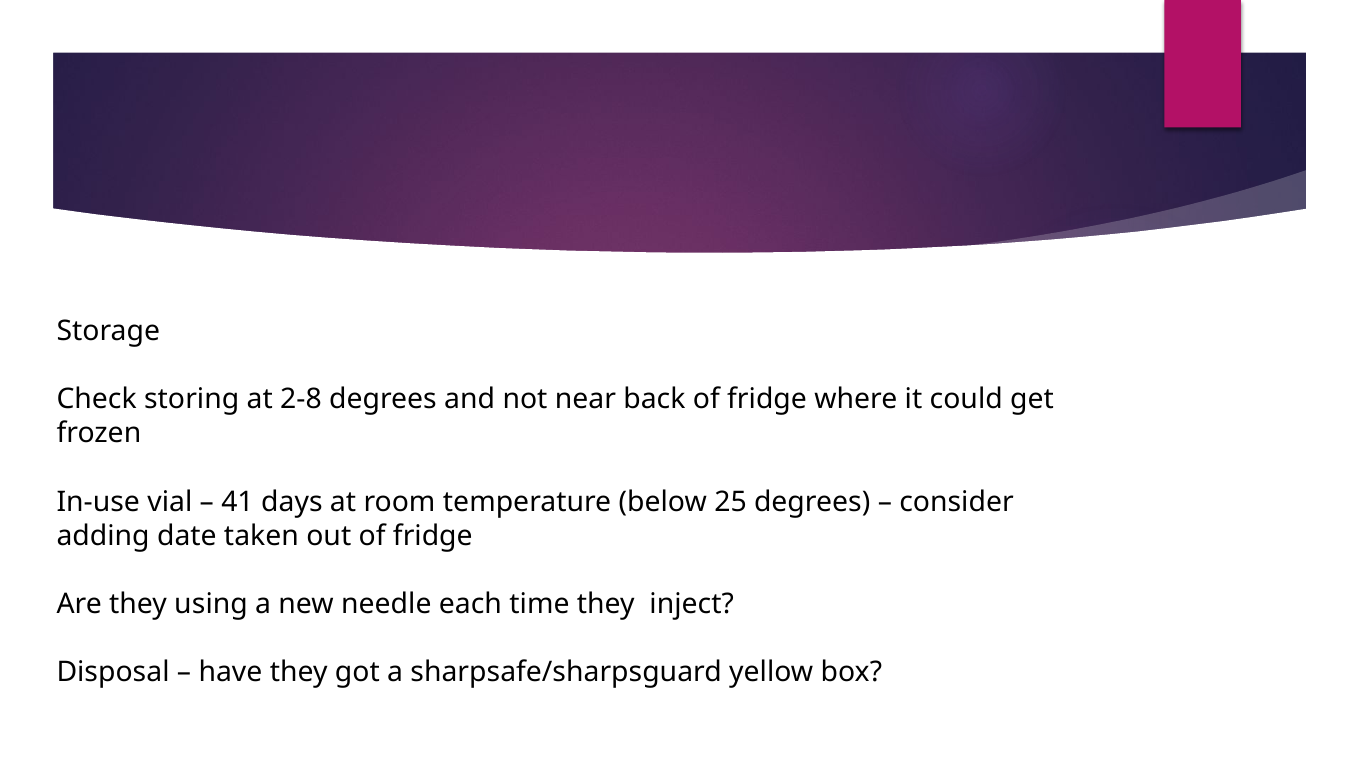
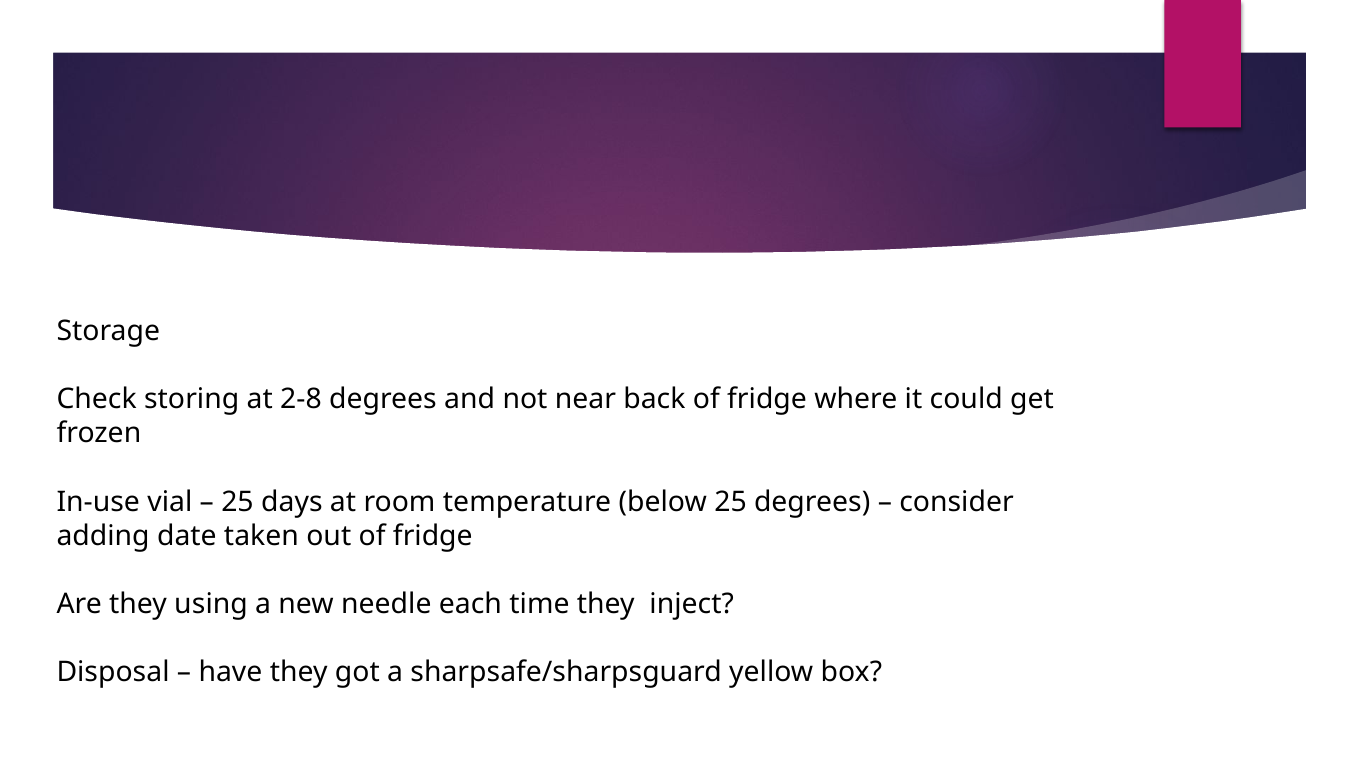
41: 41 -> 25 (238, 502)
